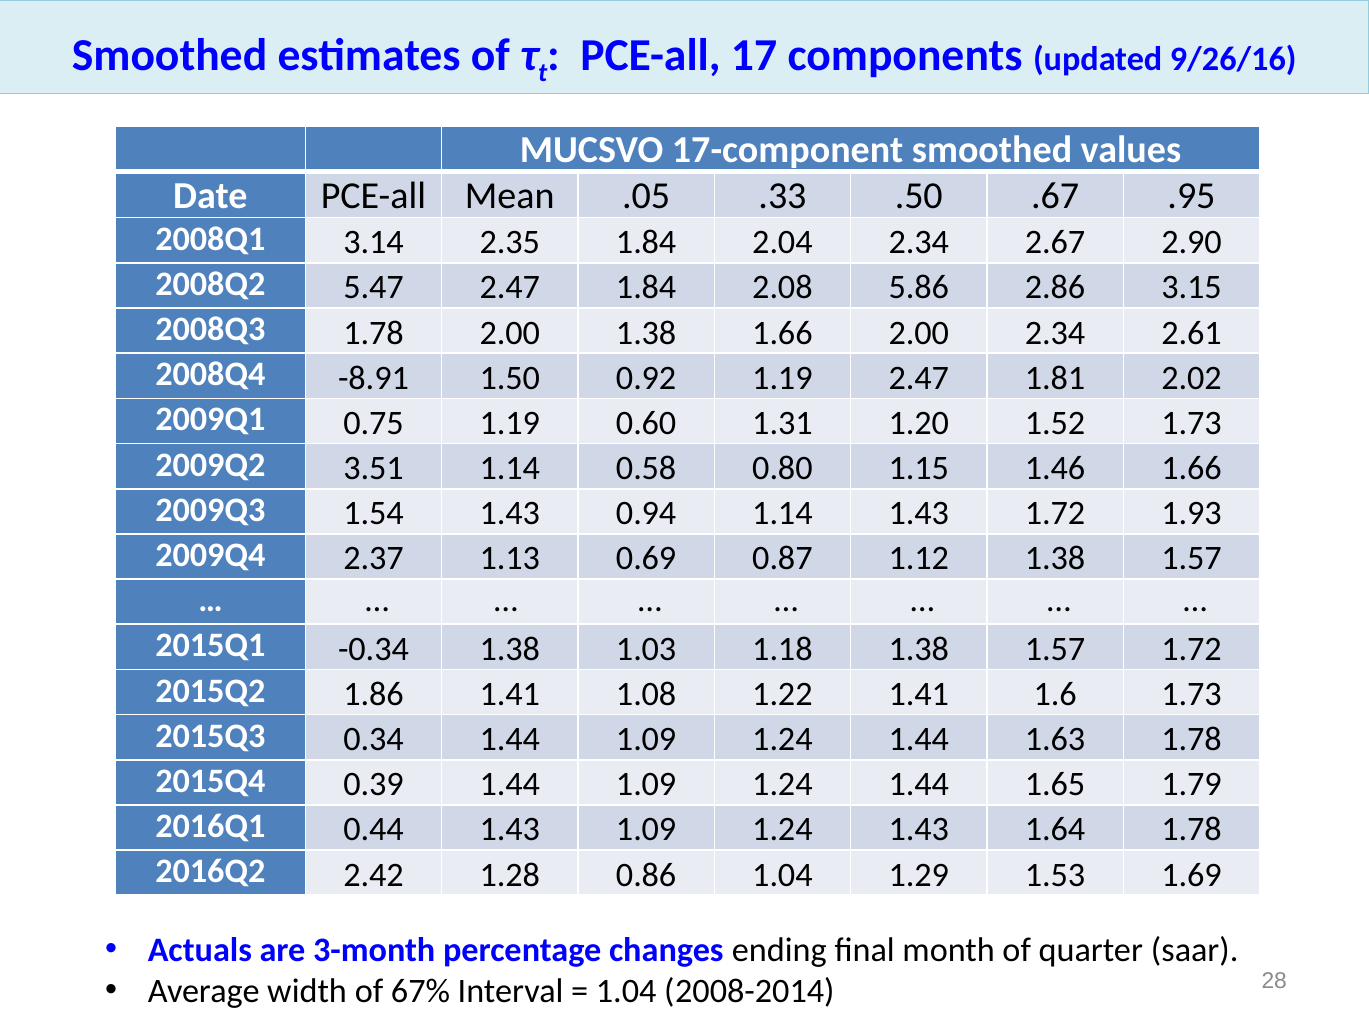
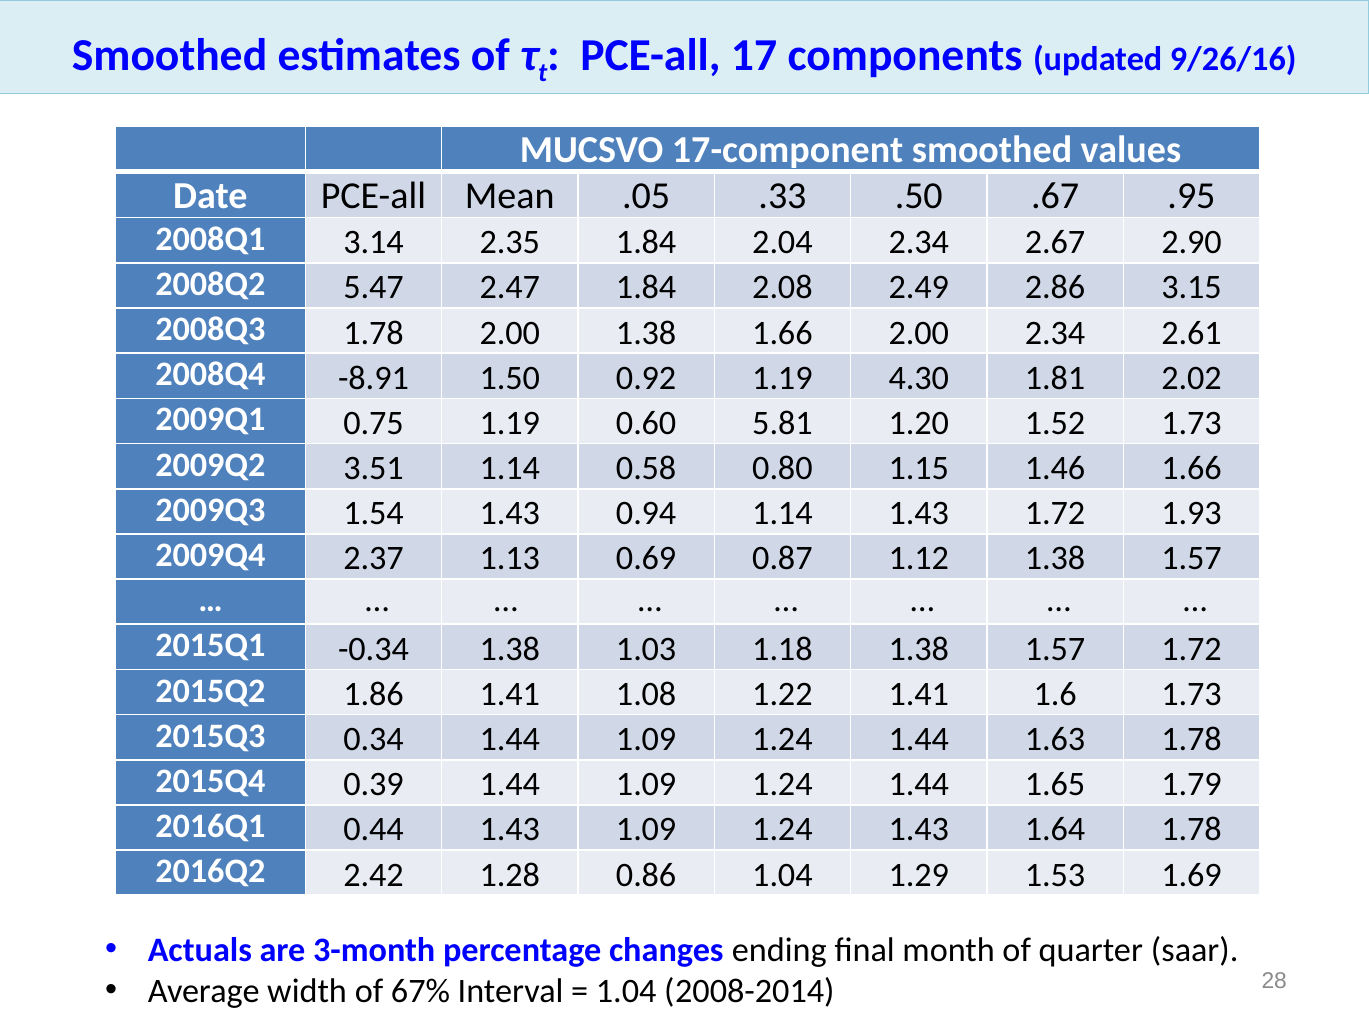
5.86: 5.86 -> 2.49 (919, 287)
1.19 2.47: 2.47 -> 4.30 (919, 378)
1.31: 1.31 -> 5.81 (782, 423)
